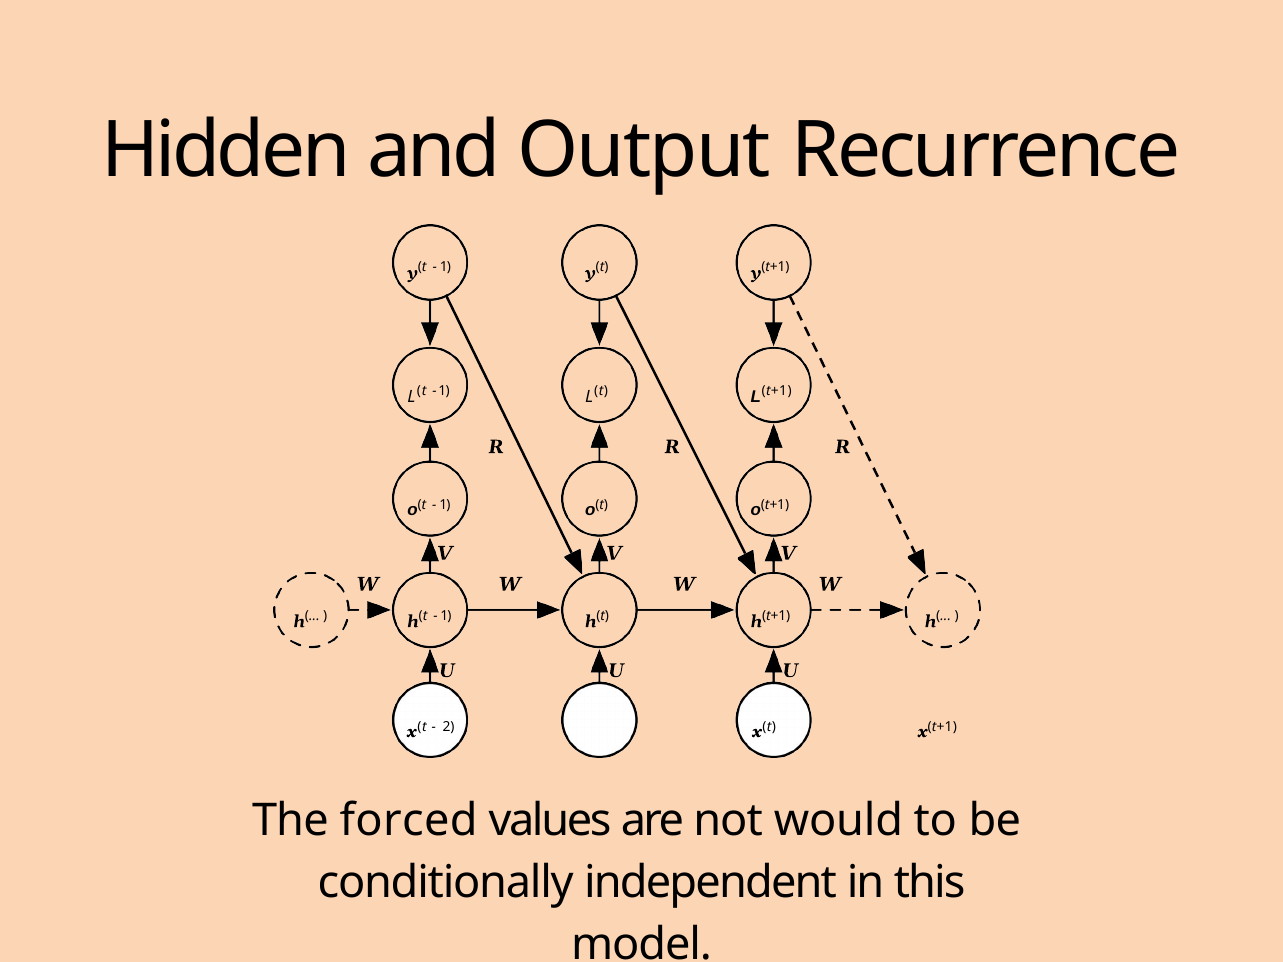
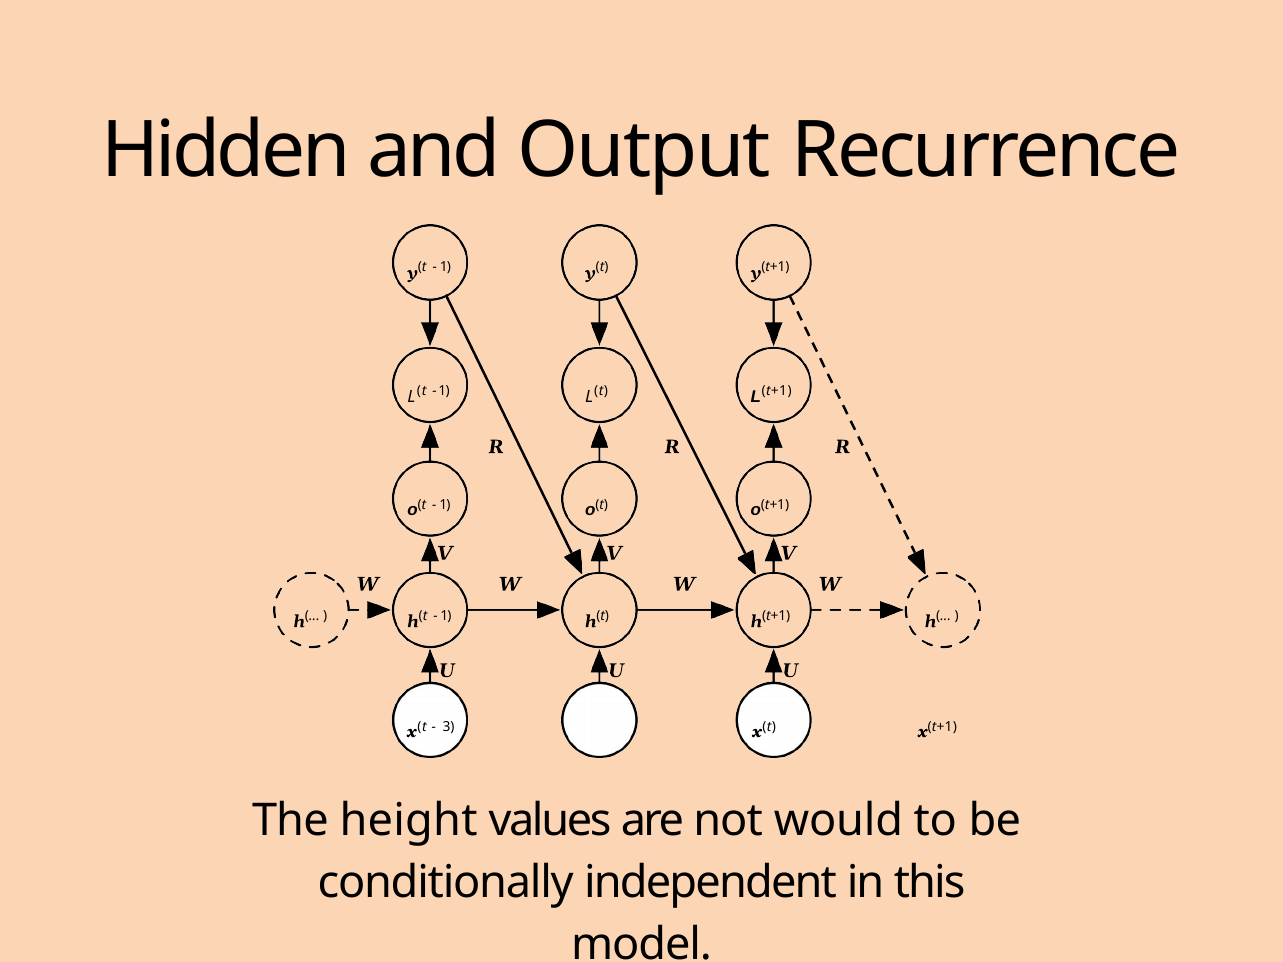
2: 2 -> 3 (449, 727)
forced: forced -> height (409, 821)
